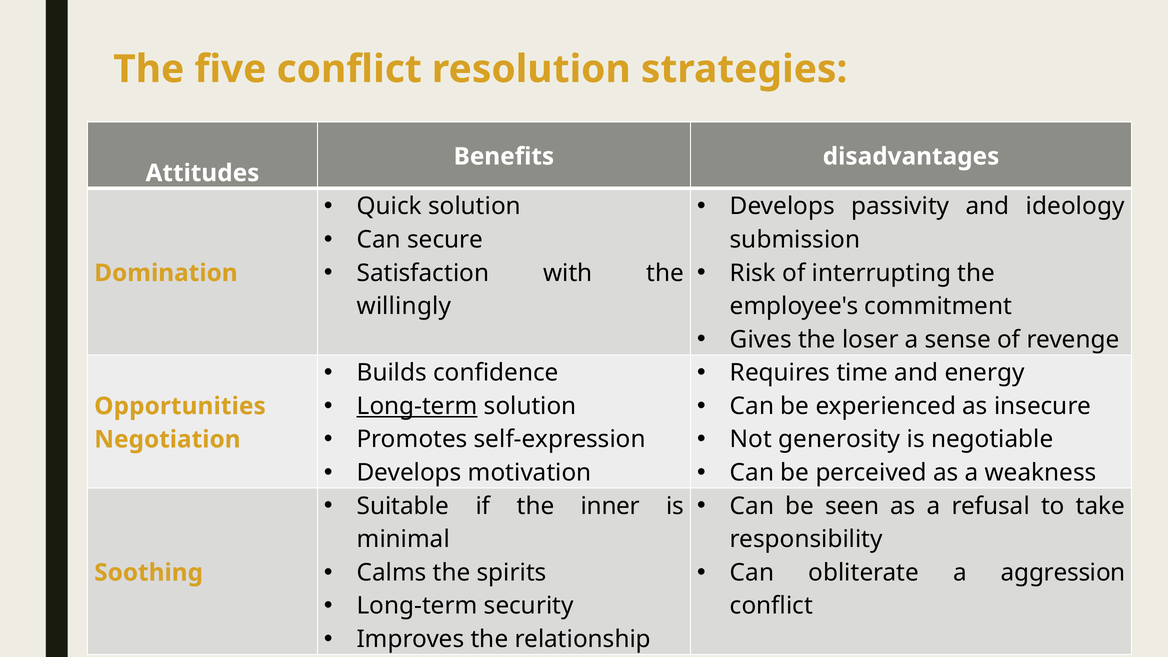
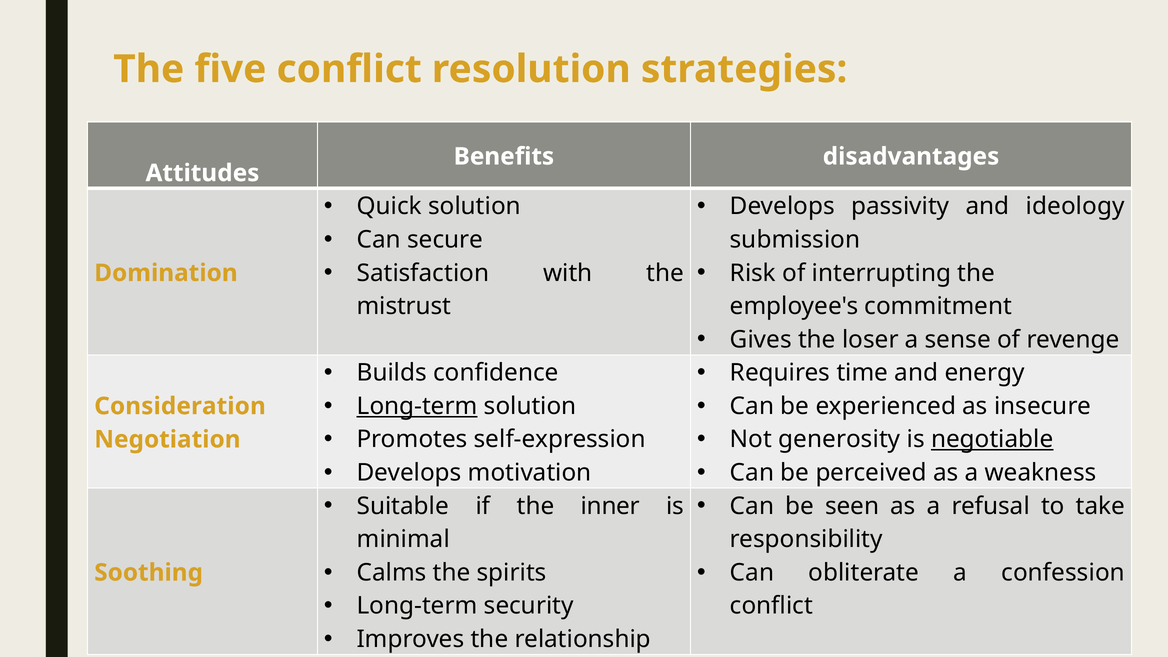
willingly: willingly -> mistrust (404, 306)
Opportunities: Opportunities -> Consideration (180, 406)
negotiable underline: none -> present (992, 439)
aggression: aggression -> confession (1063, 573)
